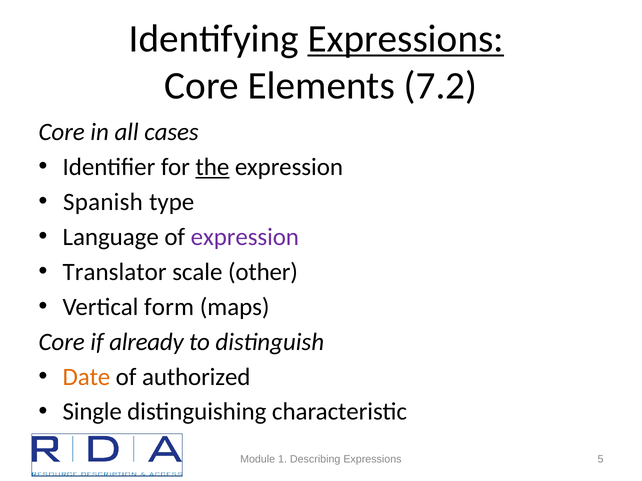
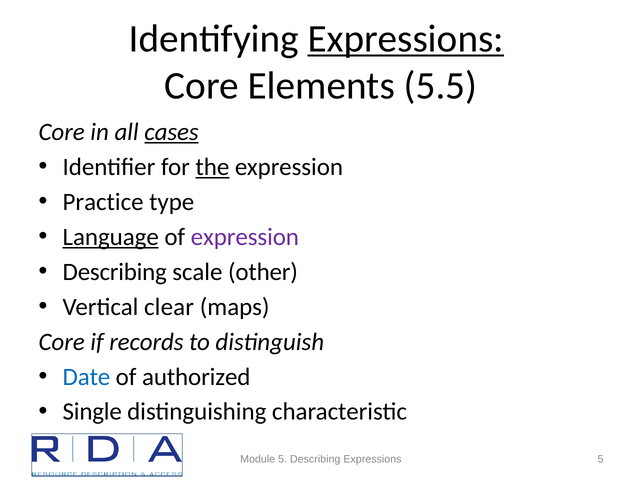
7.2: 7.2 -> 5.5 (440, 86)
cases underline: none -> present (172, 132)
Spanish: Spanish -> Practice (103, 202)
Language underline: none -> present (111, 237)
Translator: Translator -> Describing (115, 272)
form: form -> clear (169, 307)
already: already -> records (146, 342)
Date colour: orange -> blue (86, 377)
Module 1: 1 -> 5 (283, 460)
